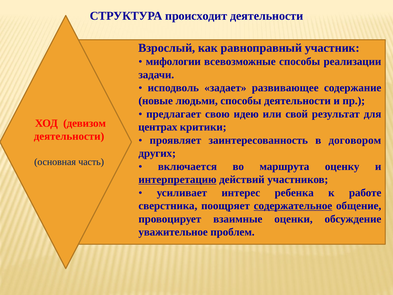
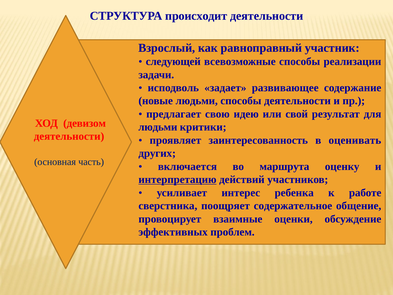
мифологии: мифологии -> следующей (173, 61)
центрах: центрах -> людьми (158, 127)
договором: договором -> оценивать (355, 140)
содержательное underline: present -> none (293, 206)
уважительное: уважительное -> эффективных (173, 232)
